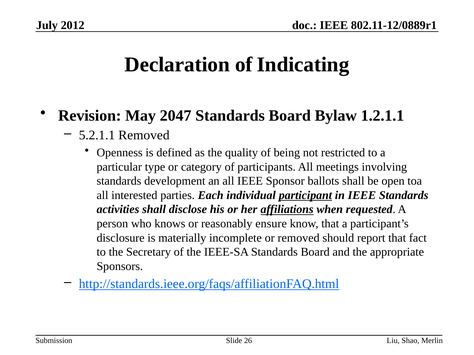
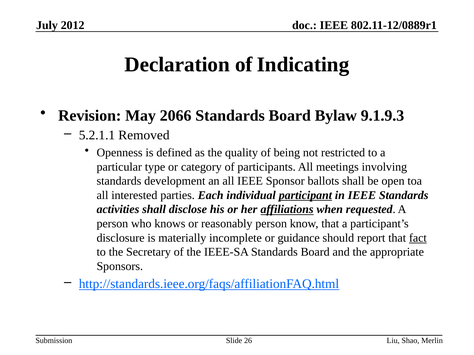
2047: 2047 -> 2066 (176, 116)
1.2.1.1: 1.2.1.1 -> 9.1.9.3 (383, 116)
reasonably ensure: ensure -> person (271, 224)
or removed: removed -> guidance (299, 238)
fact underline: none -> present (418, 238)
